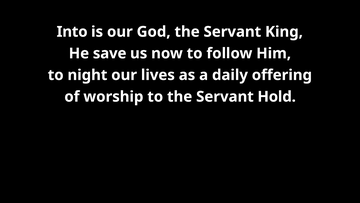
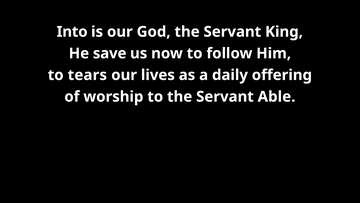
night: night -> tears (87, 75)
Hold: Hold -> Able (277, 96)
